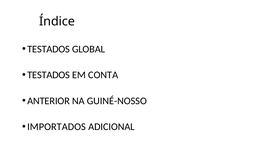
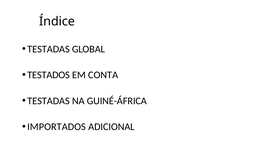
TESTADOS: TESTADOS -> TESTADAS (48, 49)
ANTERIOR: ANTERIOR -> TESTADAS (48, 101)
GUINÉ-NOSSO: GUINÉ-NOSSO -> GUINÉ-ÁFRICA (117, 101)
